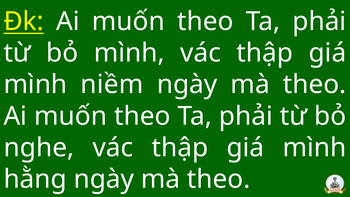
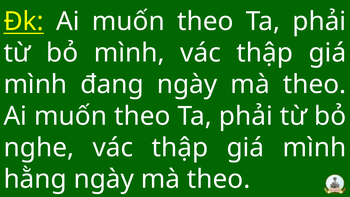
niềm: niềm -> đang (112, 85)
